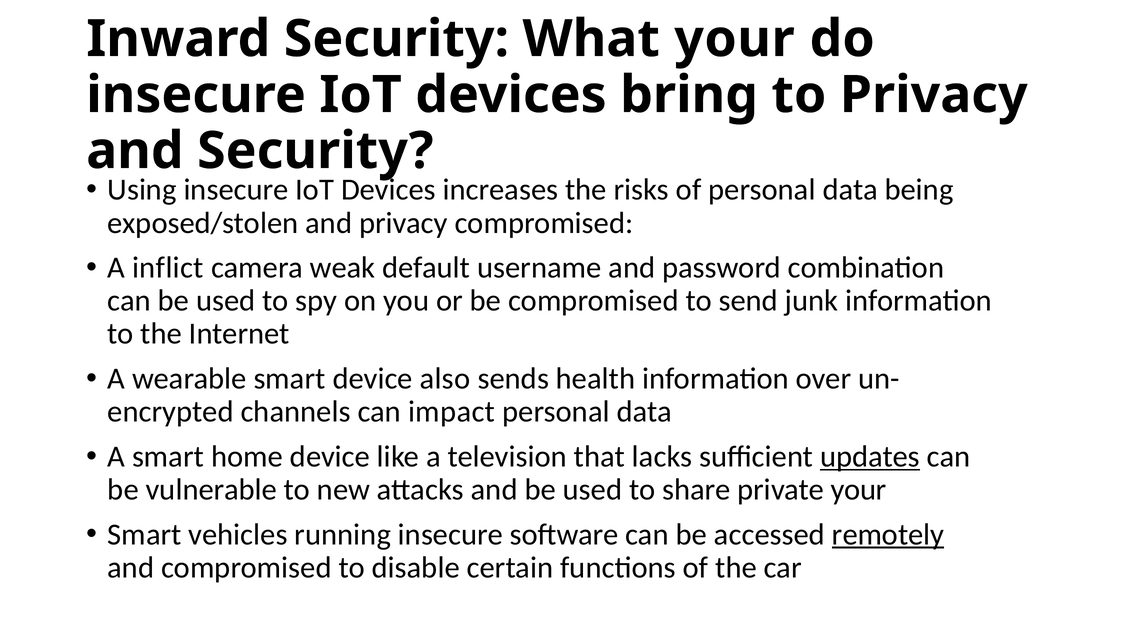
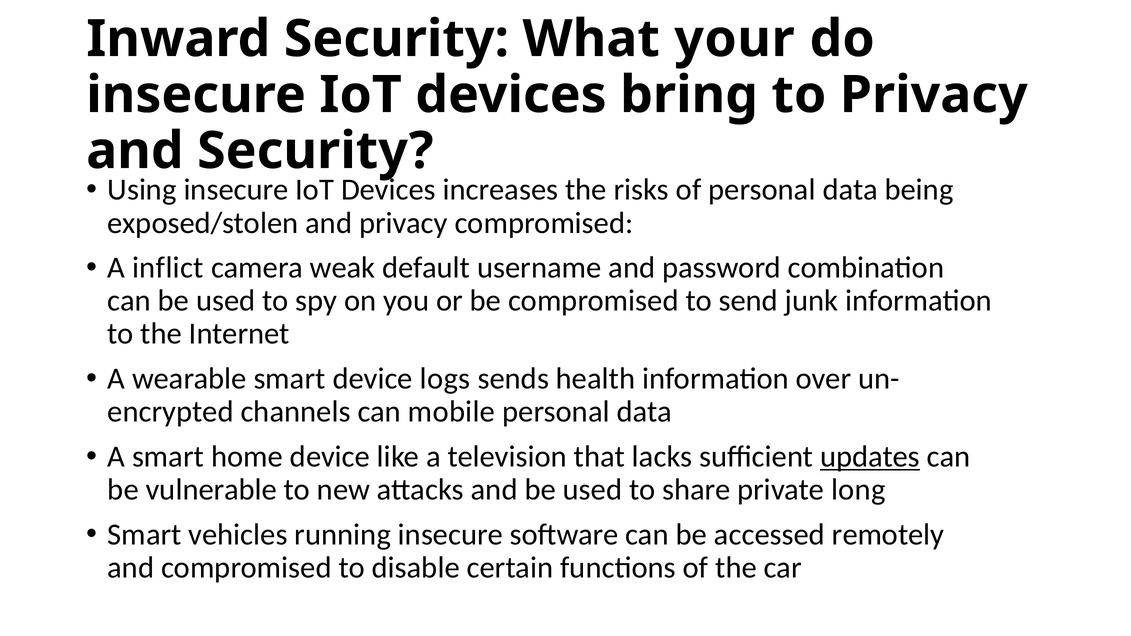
also: also -> logs (445, 379)
impact: impact -> mobile (452, 412)
private your: your -> long (858, 490)
remotely underline: present -> none (888, 535)
